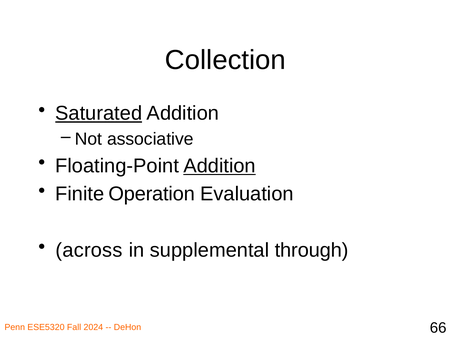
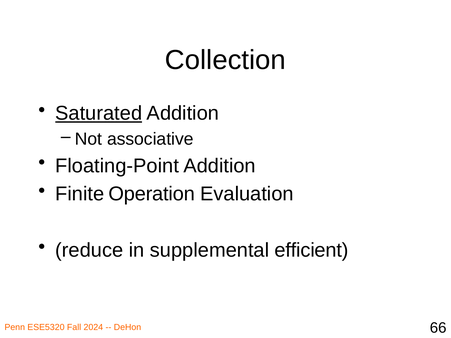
Addition underline: present -> none (220, 166)
across: across -> reduce (89, 250)
through: through -> efficient (312, 250)
